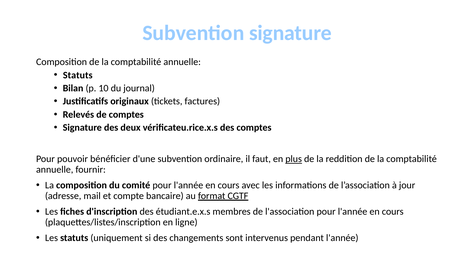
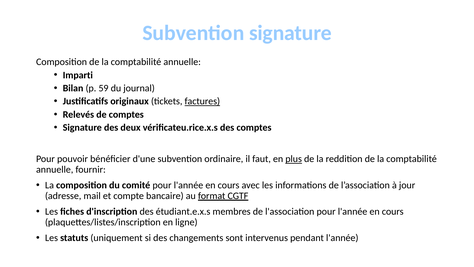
Statuts: Statuts -> Imparti (78, 75)
10: 10 -> 59 (104, 88)
factures underline: none -> present (202, 101)
